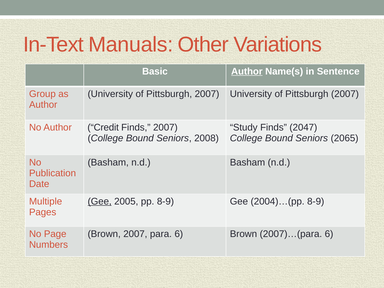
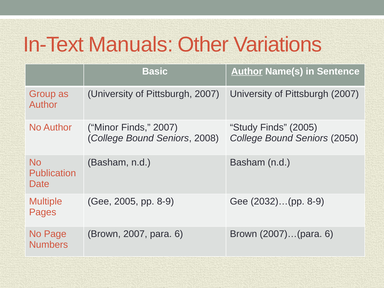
Credit: Credit -> Minor (103, 127)
Finds 2047: 2047 -> 2005 (303, 127)
2065: 2065 -> 2050 (345, 138)
Gee underline: present -> none (100, 201)
2004)…(pp: 2004)…(pp -> 2032)…(pp (278, 201)
